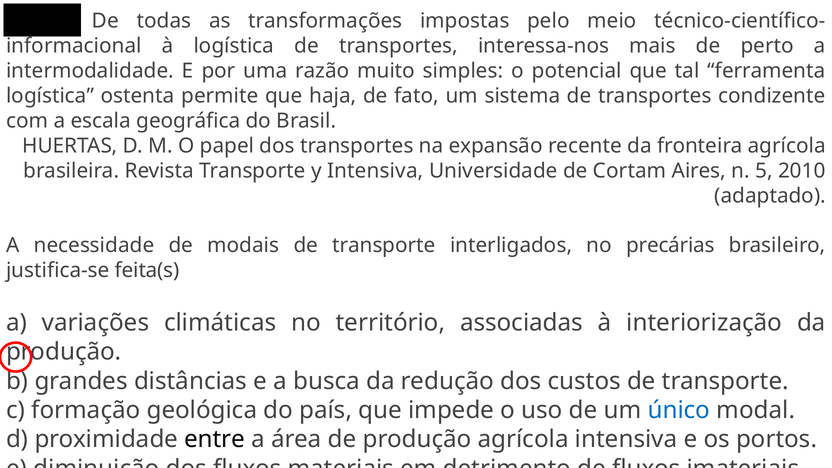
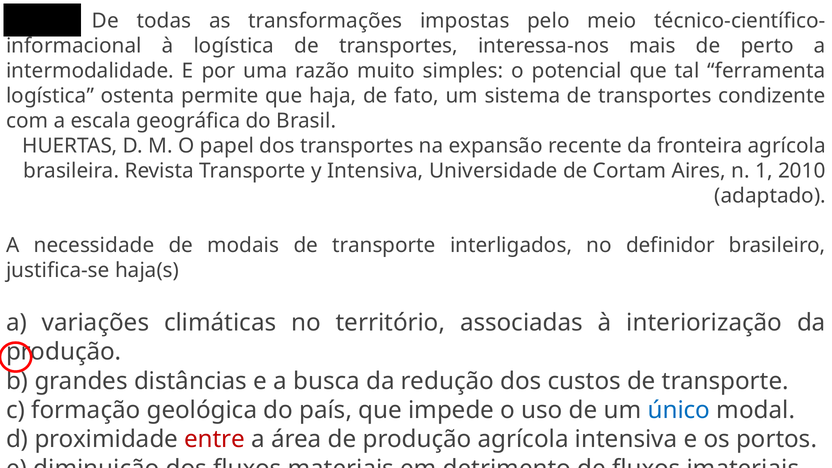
5: 5 -> 1 (764, 171)
precárias: precárias -> definidor (670, 246)
feita(s: feita(s -> haja(s (147, 271)
entre colour: black -> red (215, 439)
